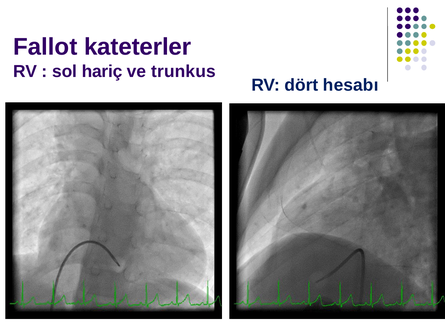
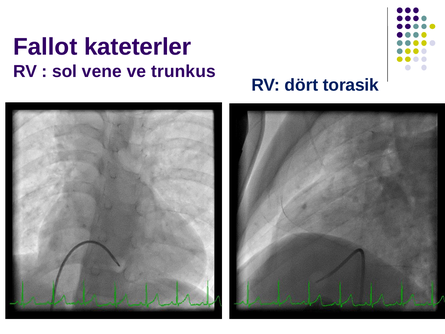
hariç: hariç -> vene (102, 71)
hesabı: hesabı -> torasik (351, 85)
